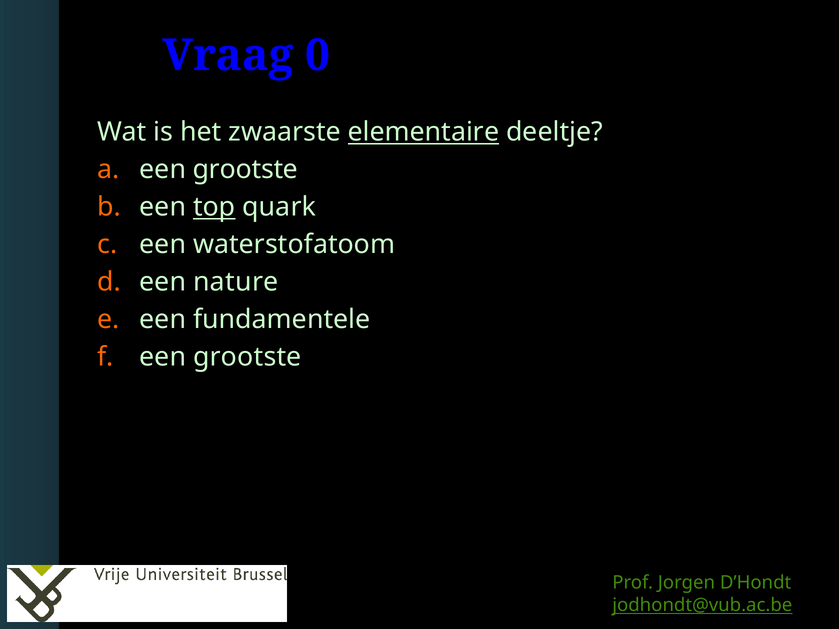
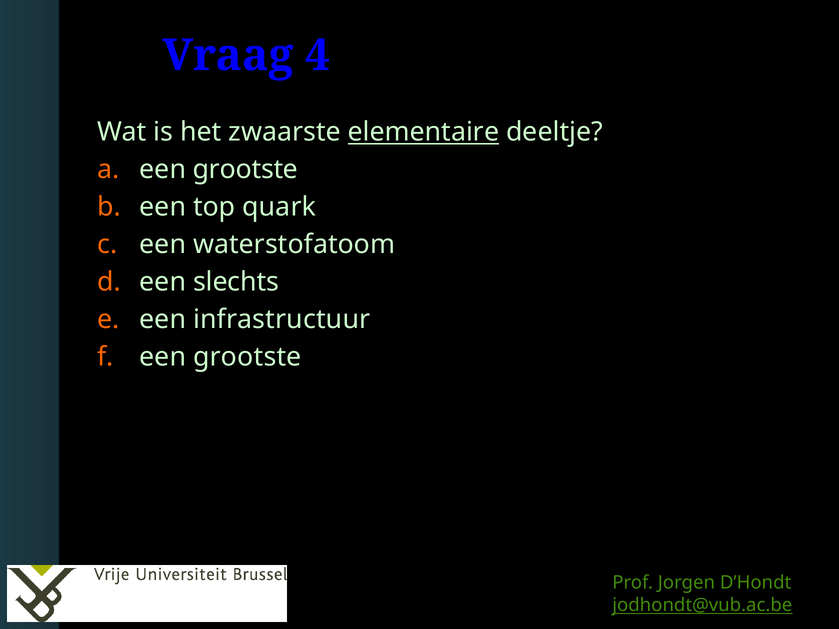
0: 0 -> 4 (317, 56)
top underline: present -> none (214, 207)
nature: nature -> slechts (236, 282)
fundamentele: fundamentele -> infrastructuur (282, 320)
